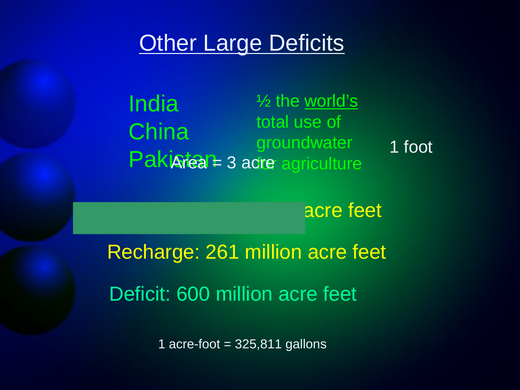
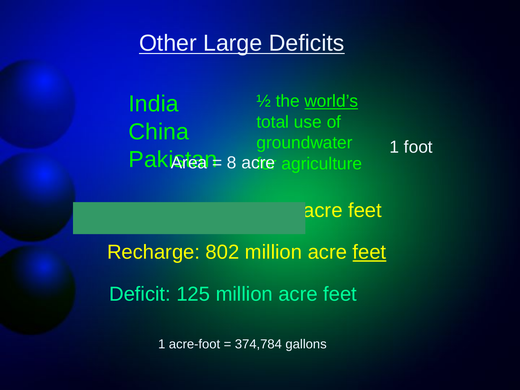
3: 3 -> 8 (232, 163)
261: 261 -> 802 (223, 252)
feet underline: none -> present (369, 252)
600: 600 -> 125 (193, 294)
325,811: 325,811 -> 374,784 (258, 344)
